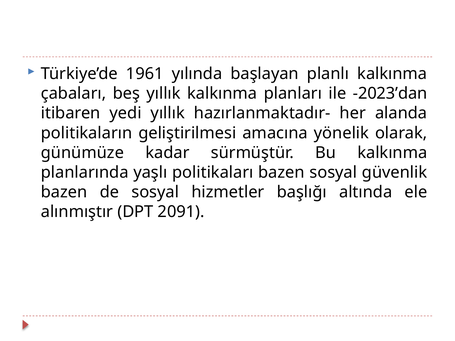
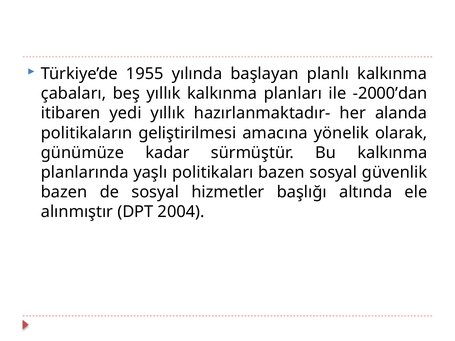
1961: 1961 -> 1955 (145, 74)
-2023’dan: -2023’dan -> -2000’dan (390, 94)
2091: 2091 -> 2004 (181, 212)
